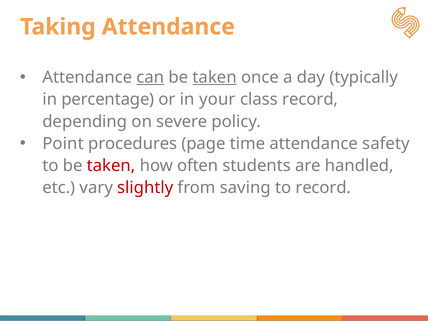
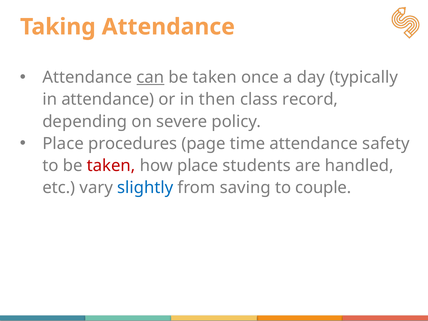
taken underline: present -> none (215, 77)
in percentage: percentage -> attendance (108, 99)
your: your -> then (217, 99)
Point: Point -> Place (63, 144)
how often: often -> place (198, 166)
slightly colour: red -> blue (145, 188)
to record: record -> couple (323, 188)
